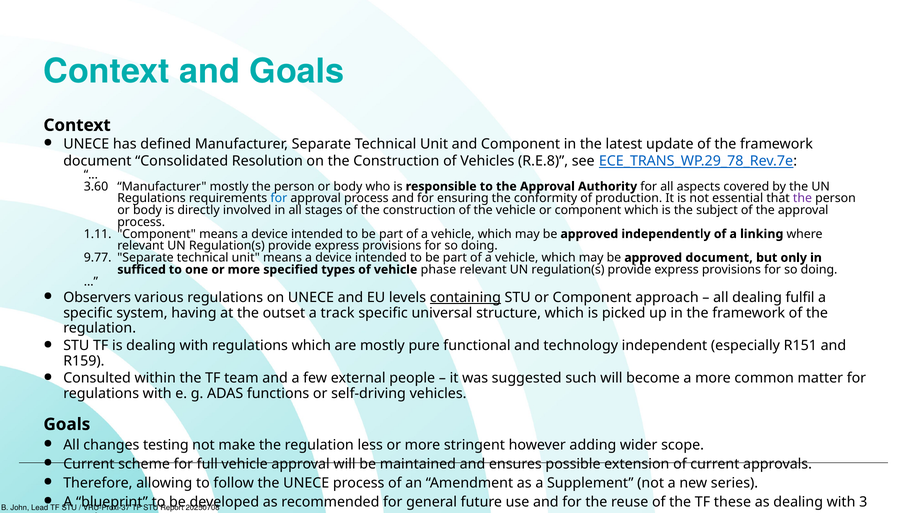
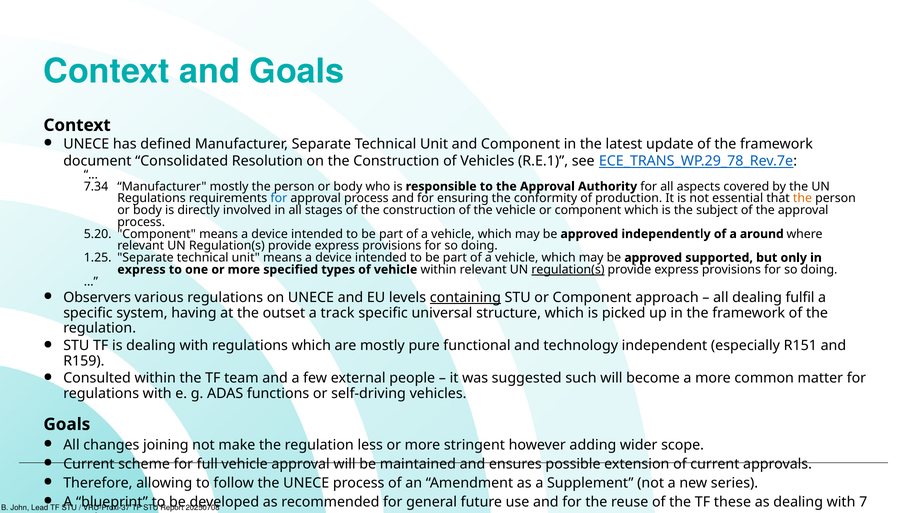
R.E.8: R.E.8 -> R.E.1 (543, 161)
3.60: 3.60 -> 7.34 (96, 186)
the colour: purple -> orange (803, 198)
1.11: 1.11 -> 5.20 (98, 234)
linking: linking -> around (762, 234)
9.77: 9.77 -> 1.25 (98, 258)
approved document: document -> supported (719, 258)
sufficed: sufficed -> express (141, 270)
vehicle phase: phase -> within (439, 270)
regulation(s underline: none -> present (568, 270)
testing: testing -> joining (166, 445)
3: 3 -> 7 (863, 502)
